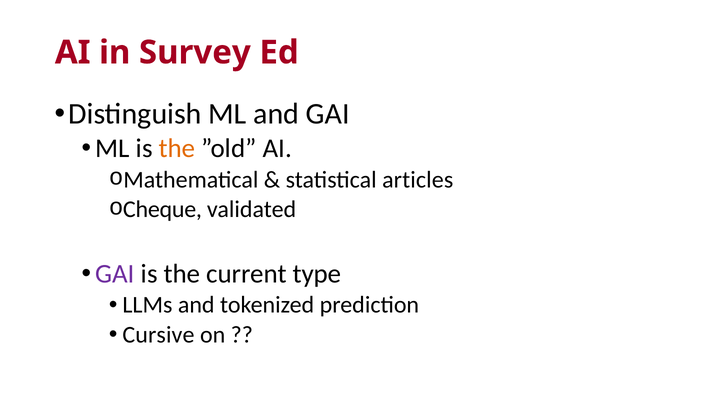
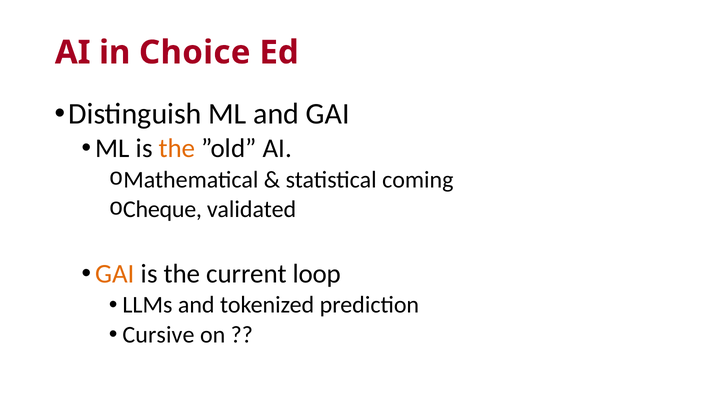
Survey: Survey -> Choice (195, 52)
articles: articles -> coming (418, 180)
GAI colour: purple -> orange (115, 274)
type: type -> loop (317, 274)
